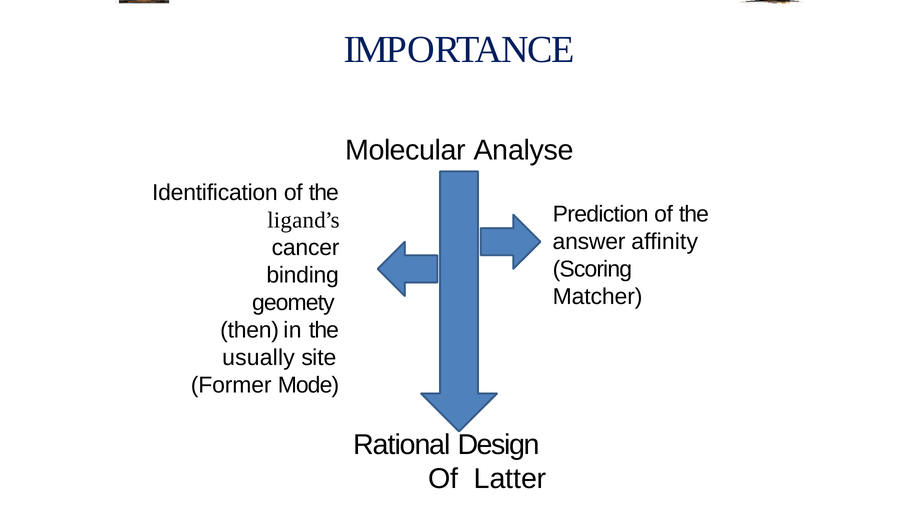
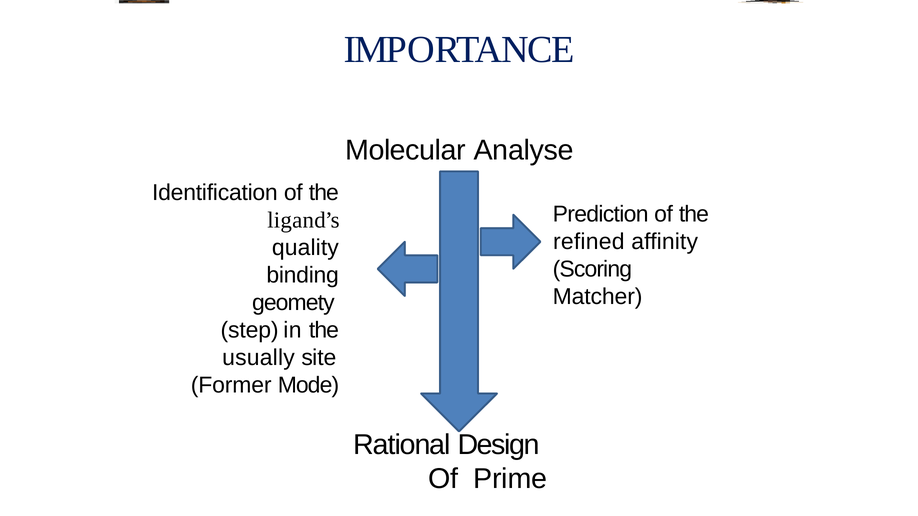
answer: answer -> refined (589, 242)
cancer: cancer -> quality (305, 248)
then: then -> step (250, 330)
Latter: Latter -> Prime (510, 479)
